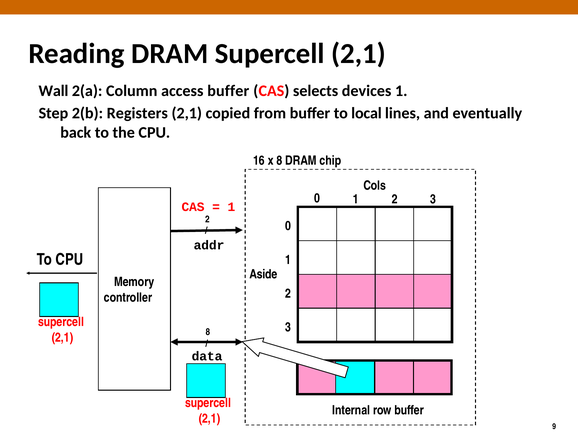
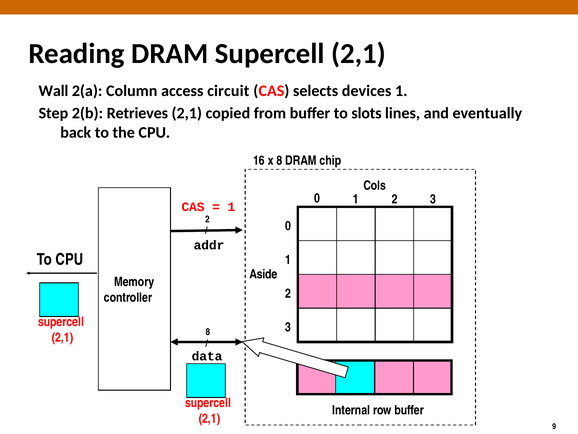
access buffer: buffer -> circuit (228, 91)
Registers: Registers -> Retrieves (137, 113)
local: local -> slots (366, 113)
